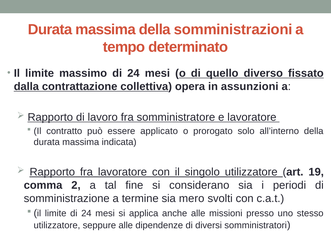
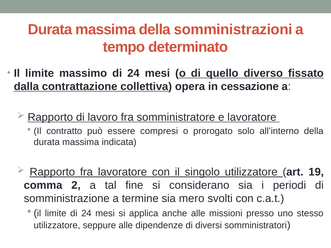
assunzioni: assunzioni -> cessazione (250, 86)
applicato: applicato -> compresi (159, 131)
